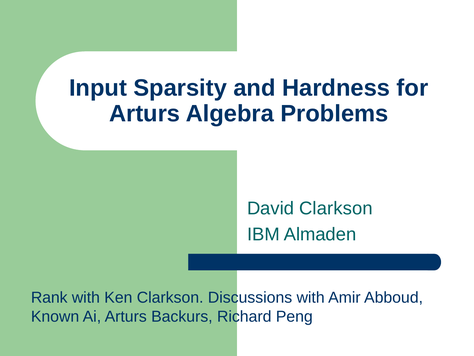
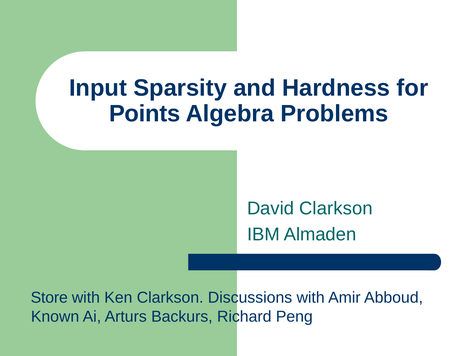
Arturs: Arturs -> Points (145, 113)
Rank: Rank -> Store (49, 297)
